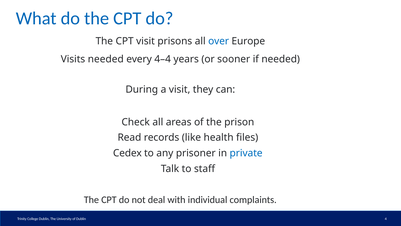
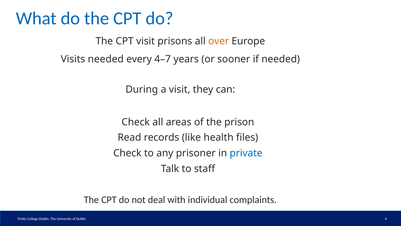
over colour: blue -> orange (219, 41)
4–4: 4–4 -> 4–7 (163, 59)
Cedex: Cedex -> Check (127, 153)
